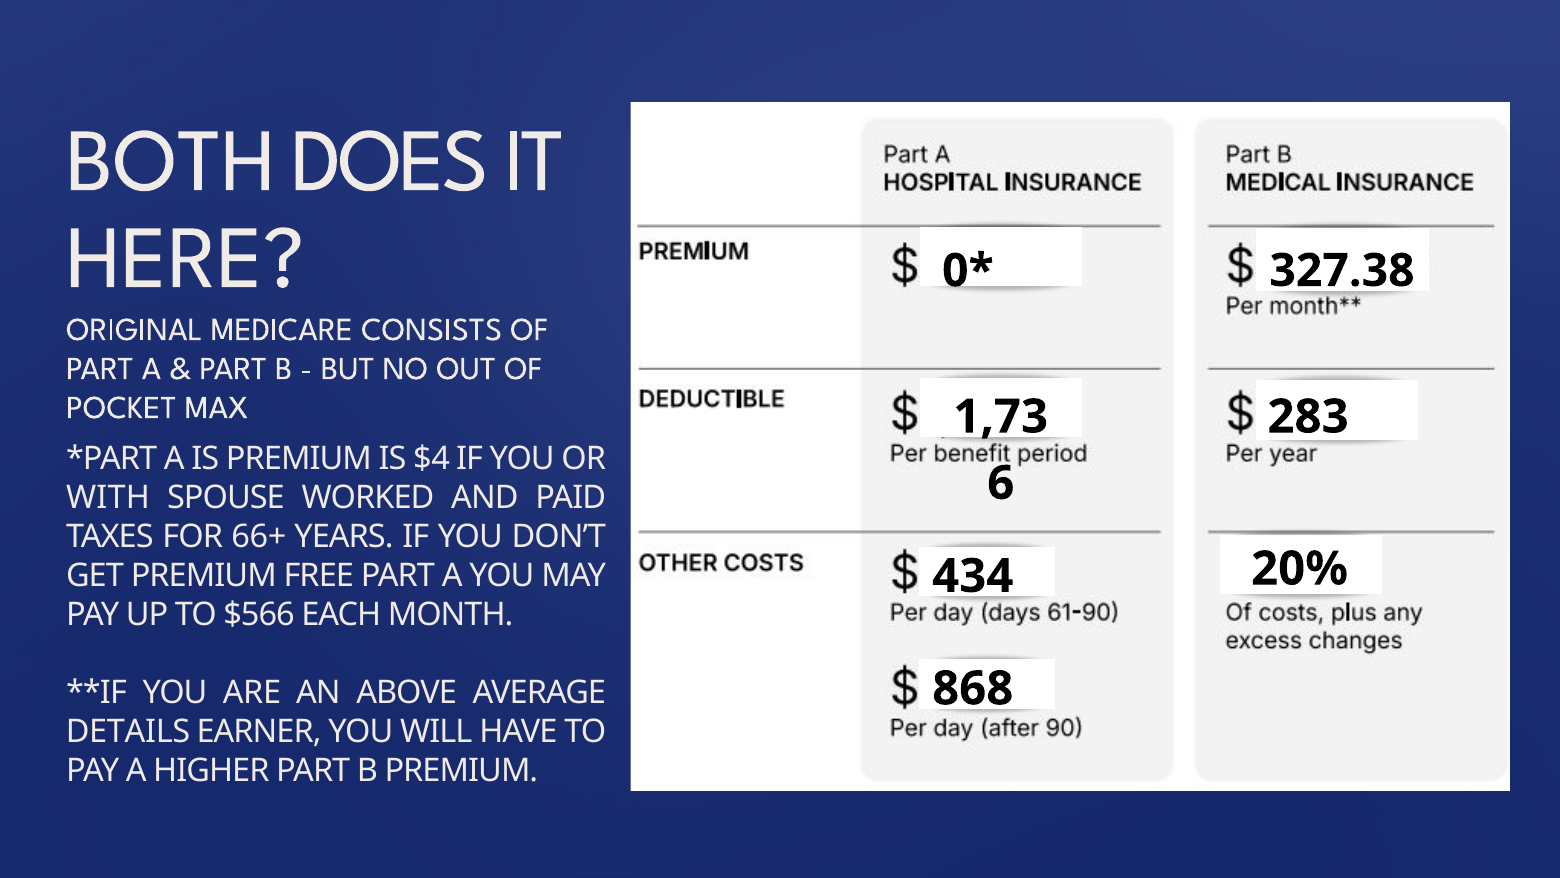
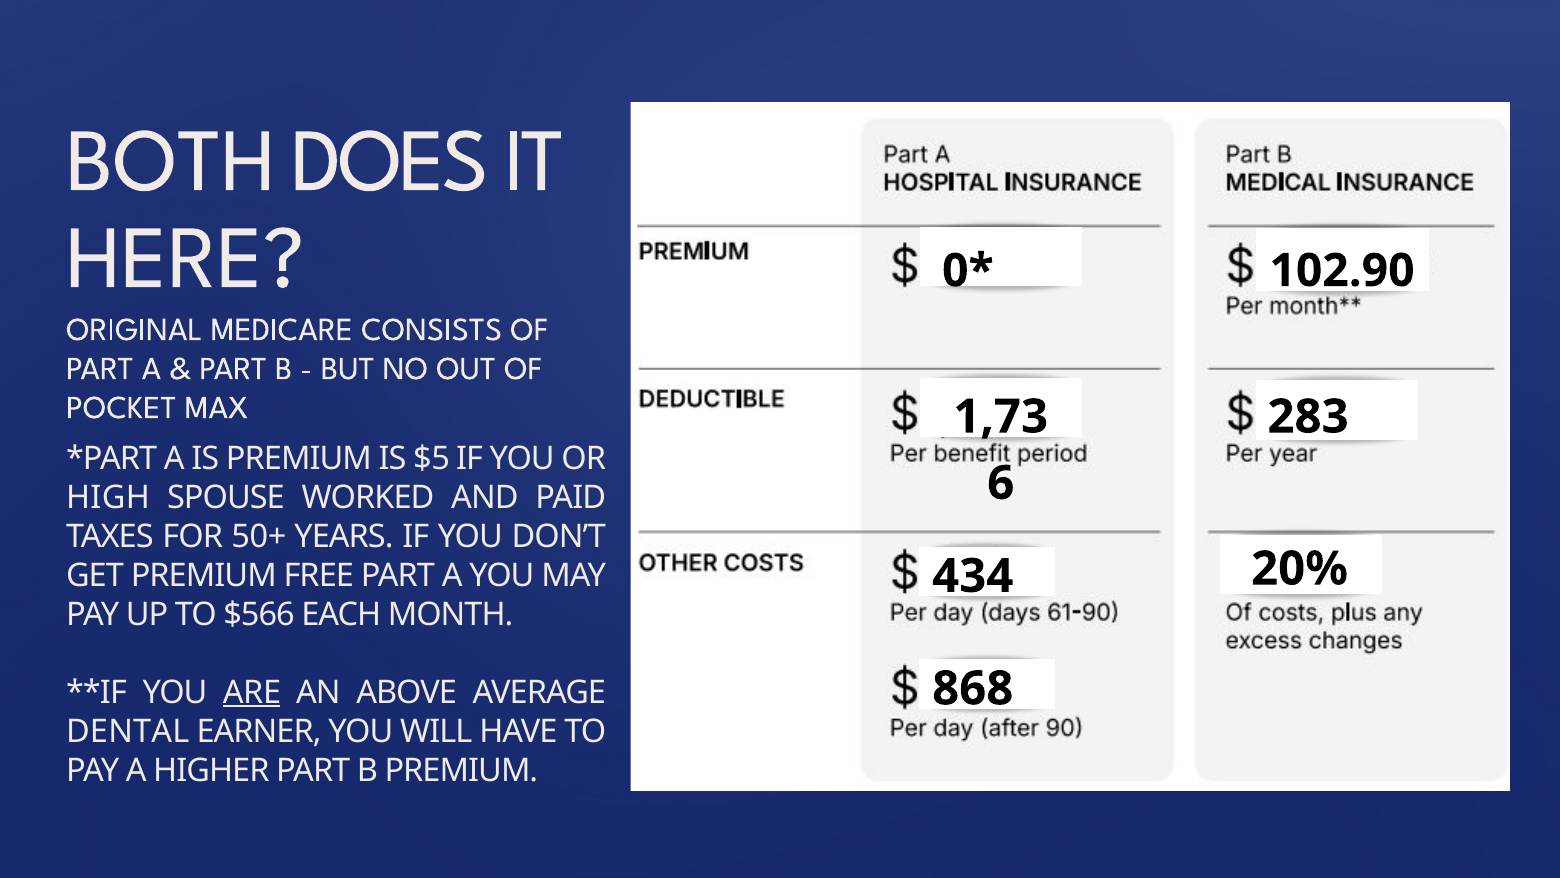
327.38: 327.38 -> 102.90 (1342, 271)
$4: $4 -> $5 (432, 458)
WITH: WITH -> HIGH (108, 497)
66+: 66+ -> 50+ (259, 536)
ARE underline: none -> present (252, 692)
DETAILS: DETAILS -> DENTAL (128, 731)
